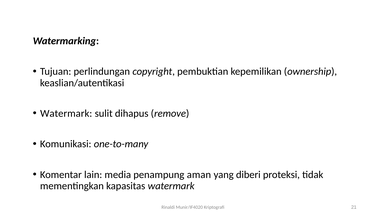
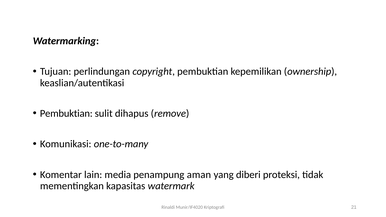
Watermark: Watermark -> Pembuktian (66, 113)
